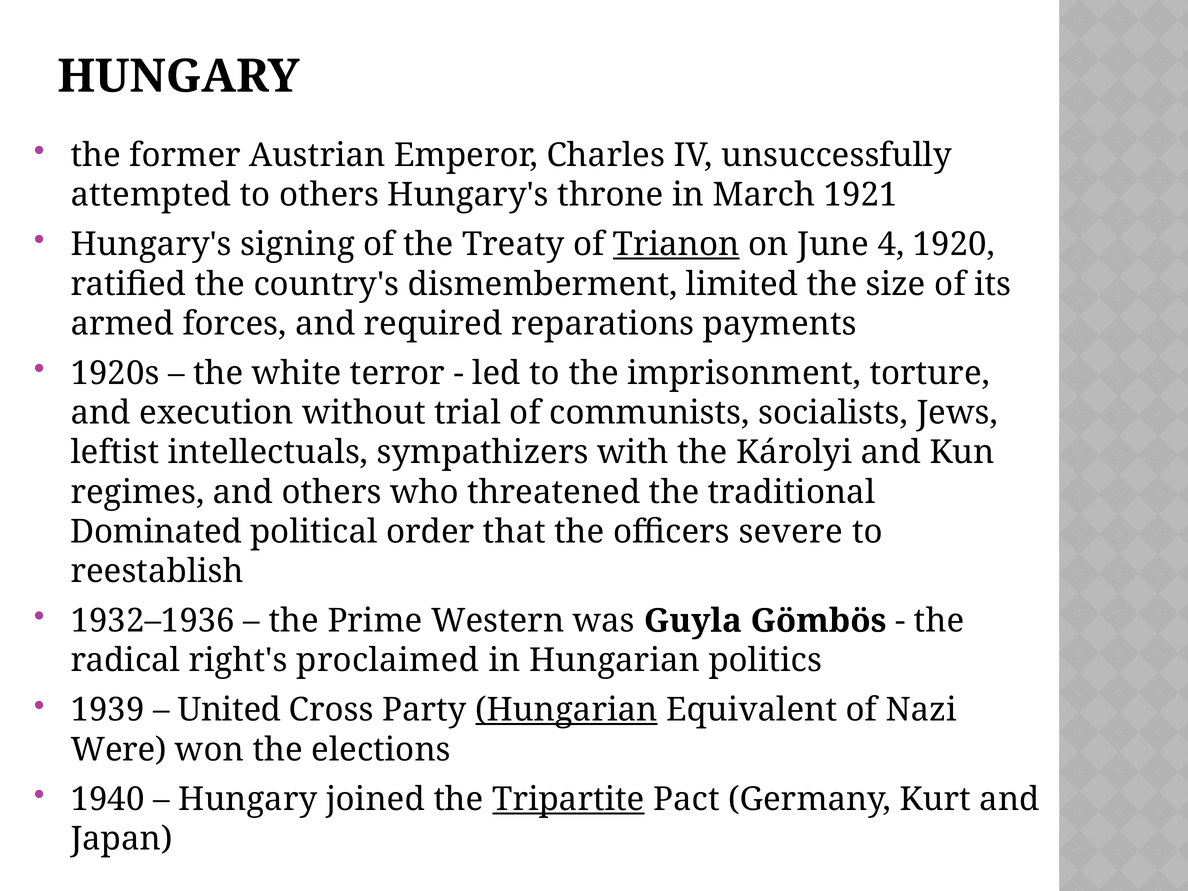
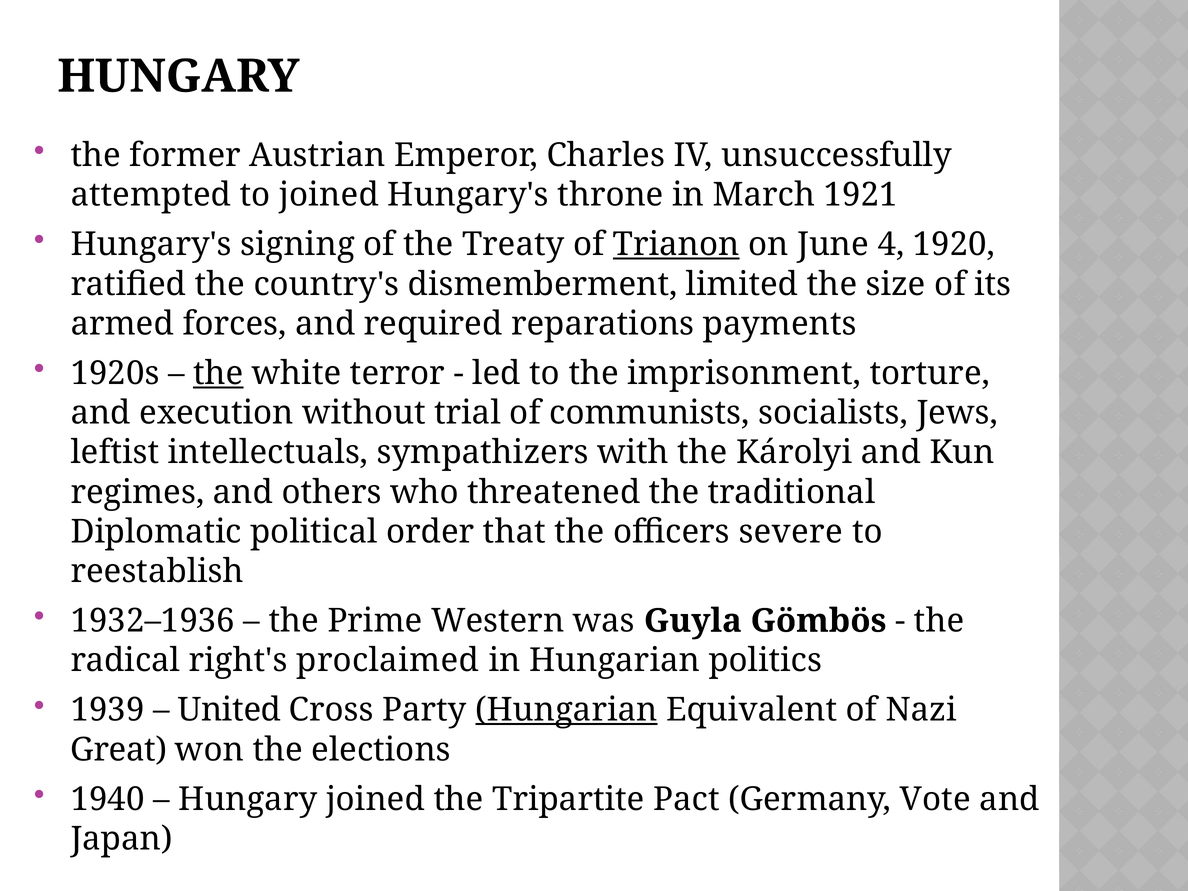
to others: others -> joined (329, 195)
the underline: none -> present (218, 373)
Dominated: Dominated -> Diplomatic (156, 532)
Were: Were -> Great (119, 750)
Tripartite underline: present -> none (568, 799)
Kurt: Kurt -> Vote (935, 799)
